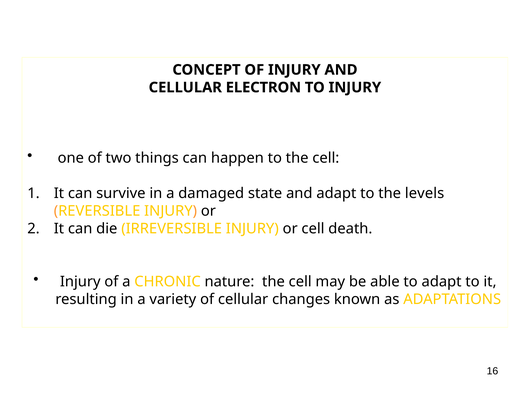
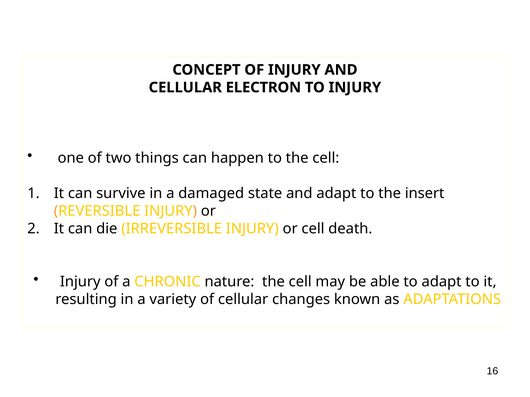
levels: levels -> insert (425, 194)
